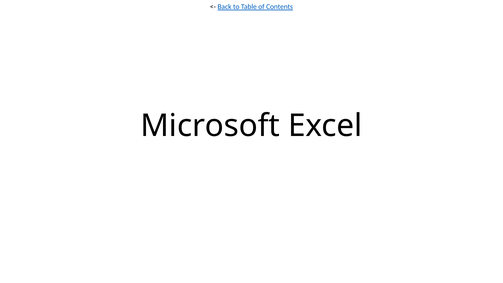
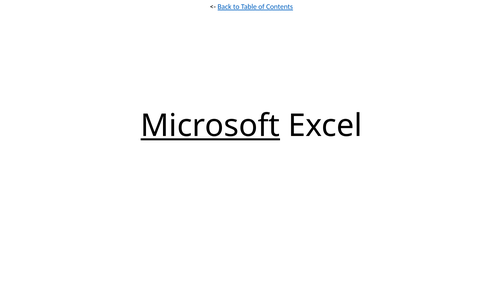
Microsoft underline: none -> present (210, 126)
